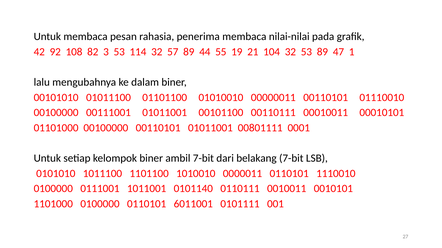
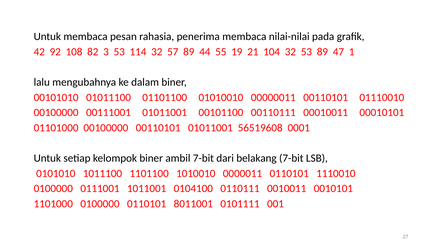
00801111: 00801111 -> 56519608 (260, 128)
0101140: 0101140 -> 0104100 (193, 189)
6011001: 6011001 -> 8011001 (193, 204)
